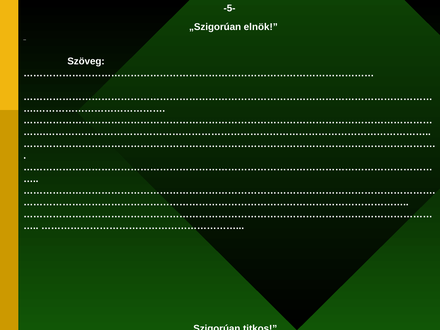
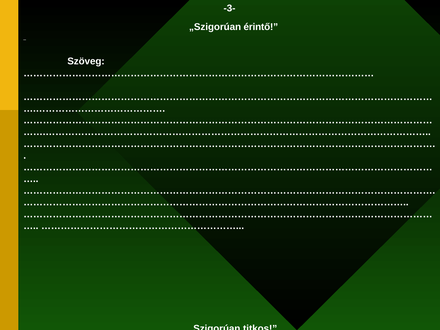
-5-: -5- -> -3- (230, 8)
elnök: elnök -> érintő (261, 27)
